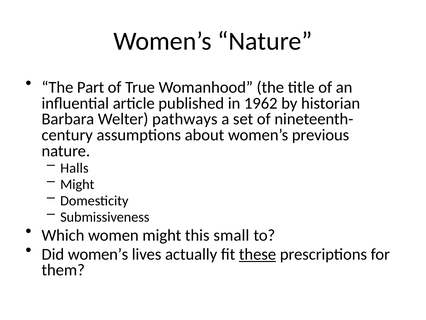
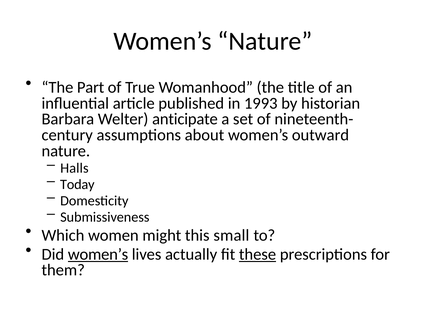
1962: 1962 -> 1993 (261, 103)
pathways: pathways -> anticipate (185, 119)
previous: previous -> outward (320, 135)
Might: Might -> Today (77, 184)
women’s underline: none -> present (98, 254)
